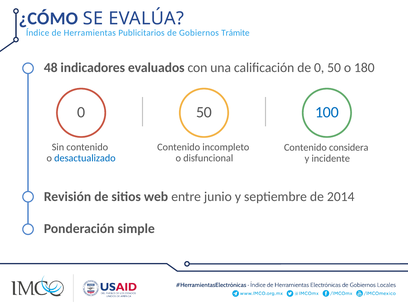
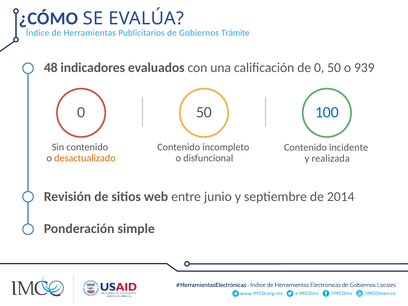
180: 180 -> 939 (364, 68)
considera: considera -> incidente (349, 147)
desactualizado colour: blue -> orange (85, 158)
incidente: incidente -> realizada (331, 158)
